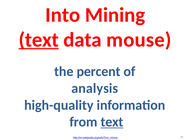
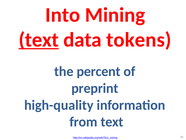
mouse: mouse -> tokens (139, 40)
analysis: analysis -> preprint (95, 88)
text underline: present -> none (112, 121)
